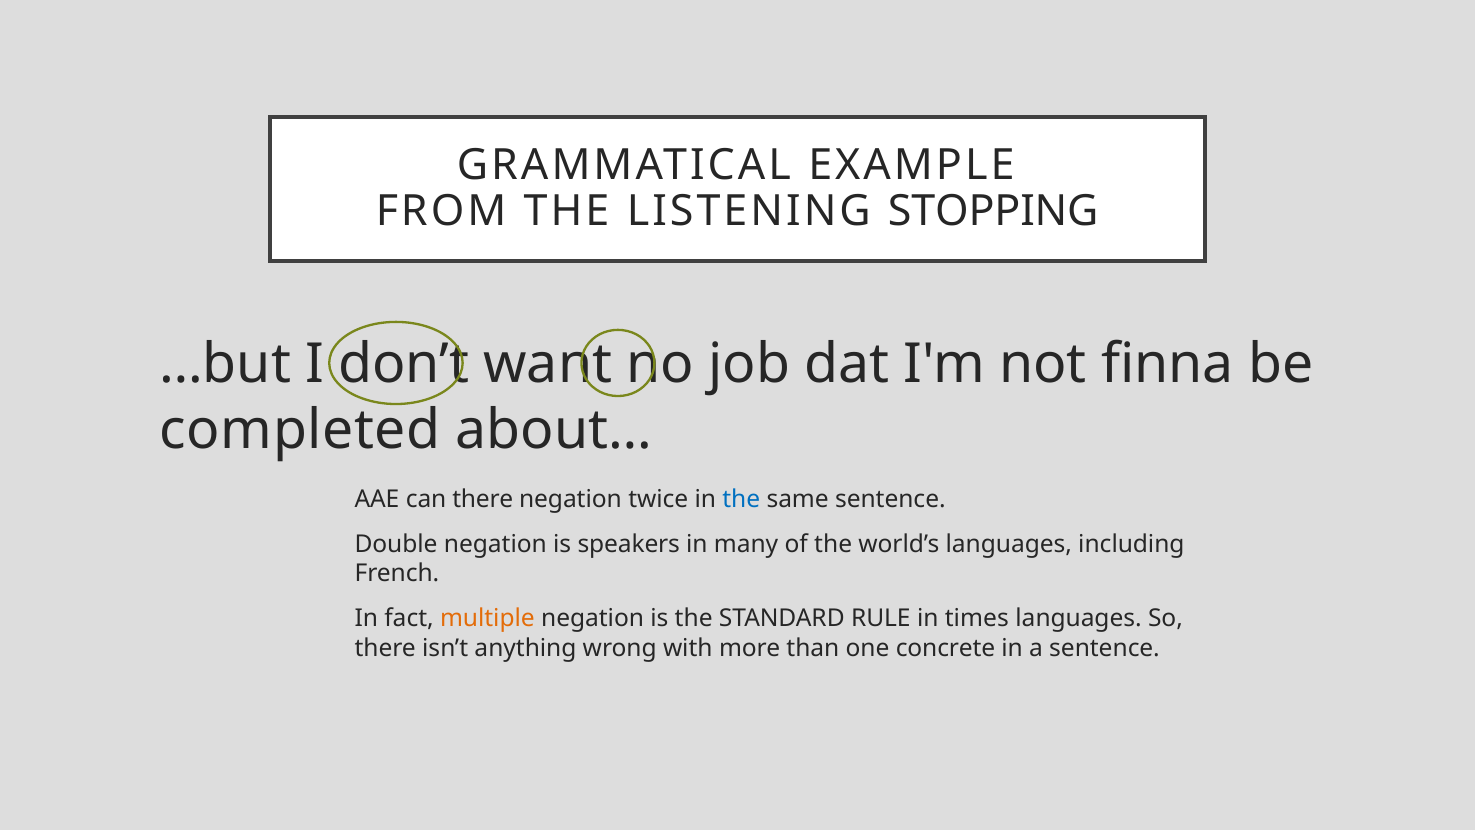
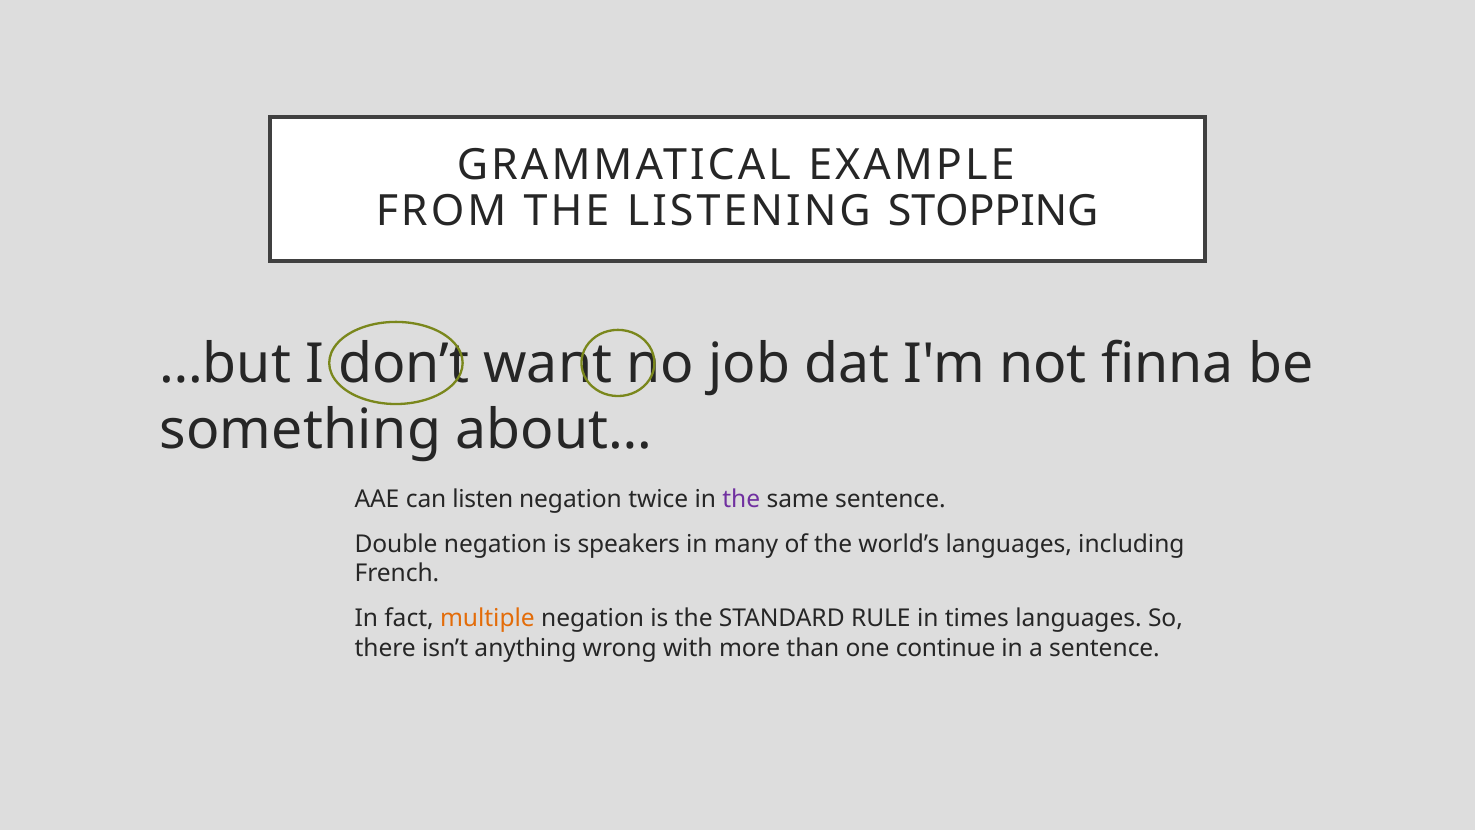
completed: completed -> something (300, 430)
can there: there -> listen (483, 499)
the colour: blue -> purple (741, 499)
concrete: concrete -> continue (946, 648)
